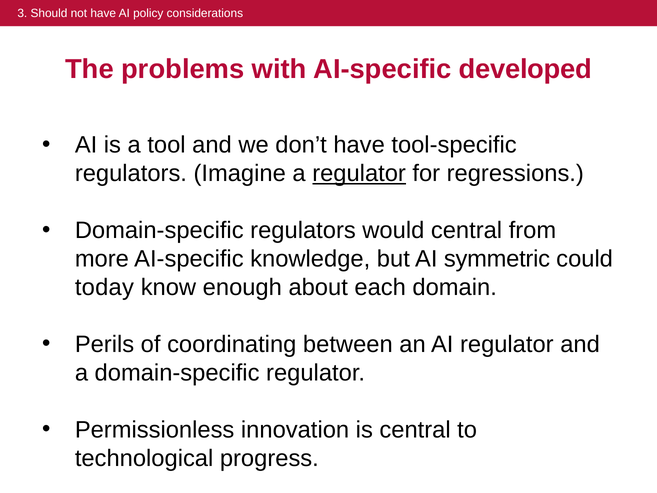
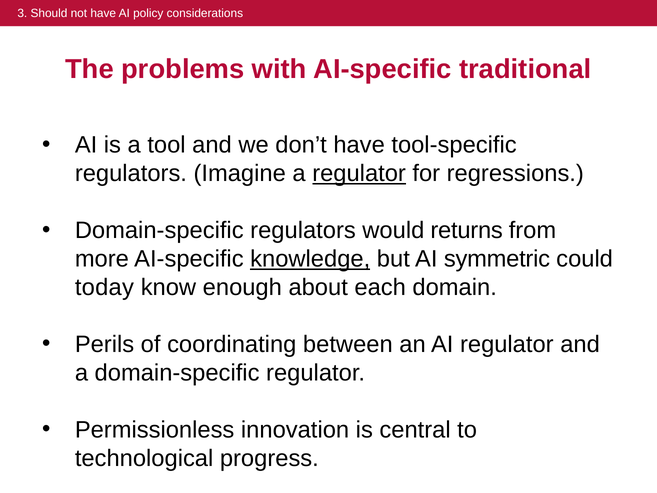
developed: developed -> traditional (525, 69)
would central: central -> returns (467, 230)
knowledge underline: none -> present (310, 259)
